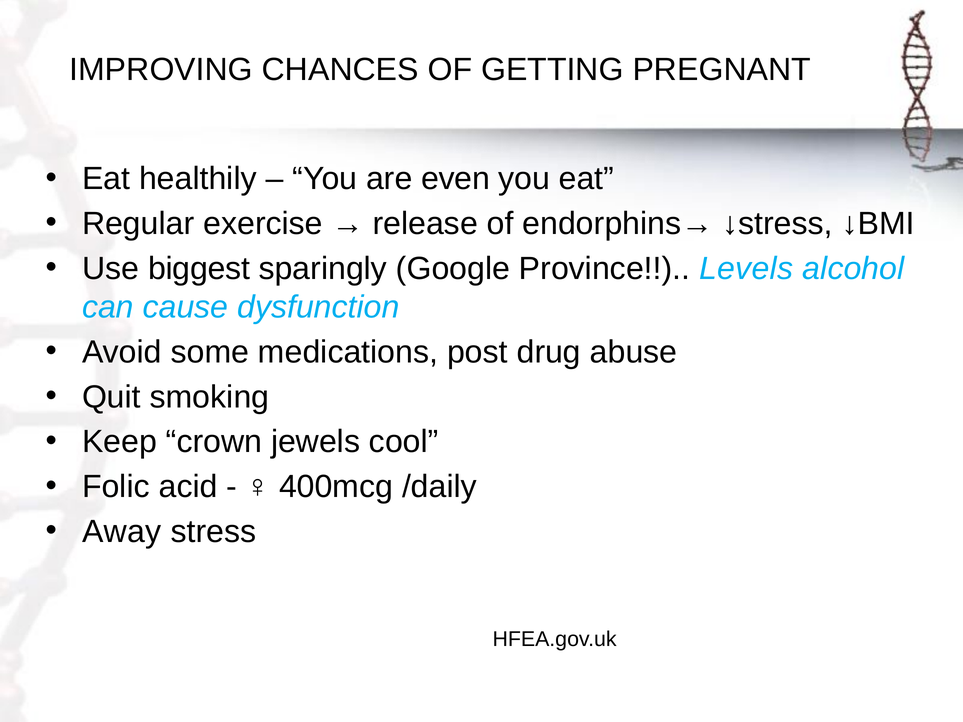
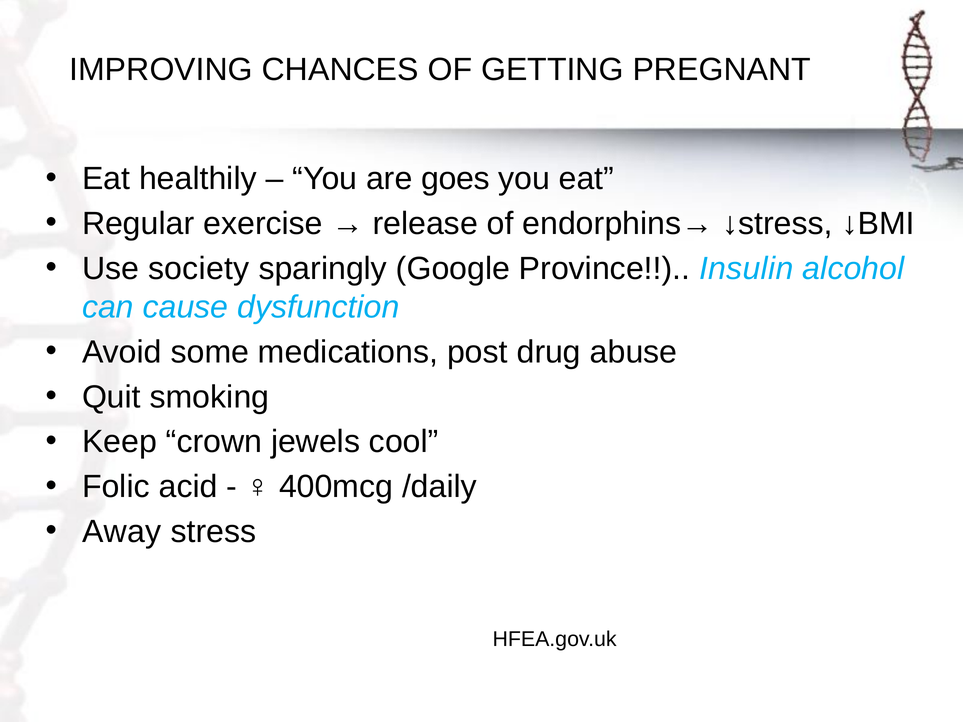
even: even -> goes (456, 179)
biggest: biggest -> society (199, 269)
Levels: Levels -> Insulin (746, 269)
